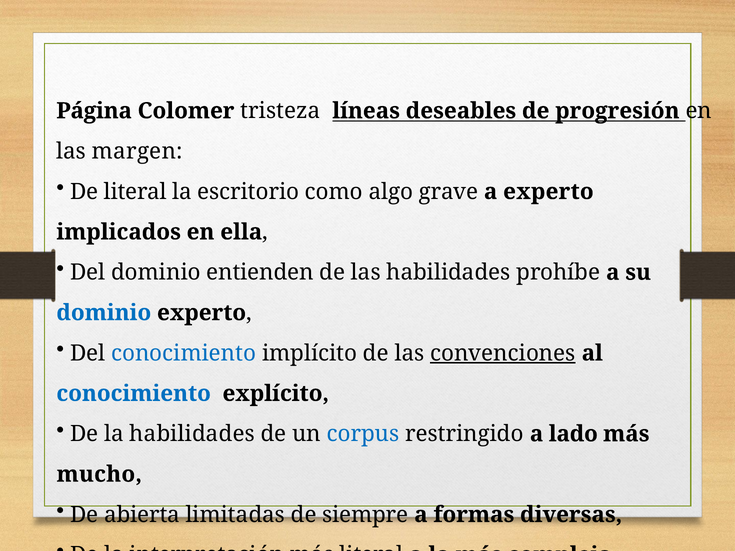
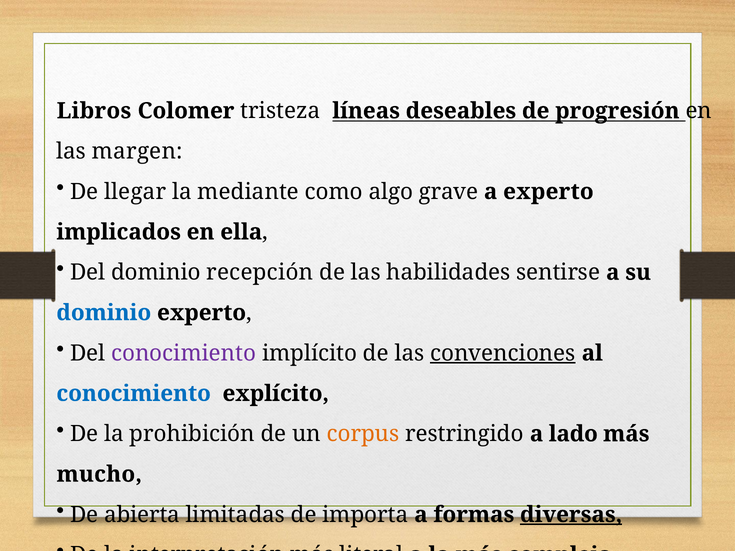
Página: Página -> Libros (94, 111)
De literal: literal -> llegar (135, 192)
escritorio: escritorio -> mediante (248, 192)
dominio entienden: entienden -> recepción (260, 272)
prohíbe: prohíbe -> sentirse (558, 272)
conocimiento colour: blue -> purple (184, 353)
la habilidades: habilidades -> prohibición (192, 434)
corpus colour: blue -> orange (363, 434)
siempre: siempre -> importa (365, 515)
diversas underline: none -> present (571, 515)
